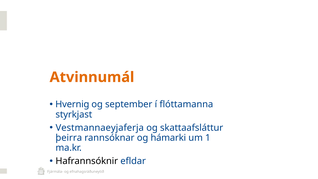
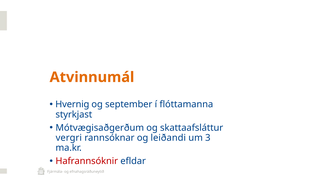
Vestmannaeyjaferja: Vestmannaeyjaferja -> Mótvægisaðgerðum (100, 128)
þeirra: þeirra -> vergri (69, 138)
hámarki: hámarki -> leiðandi (168, 138)
1: 1 -> 3 (208, 138)
Hafrannsóknir colour: black -> red (87, 161)
